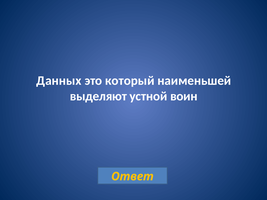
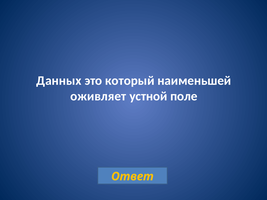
выделяют: выделяют -> оживляет (98, 96)
воин: воин -> поле (184, 96)
